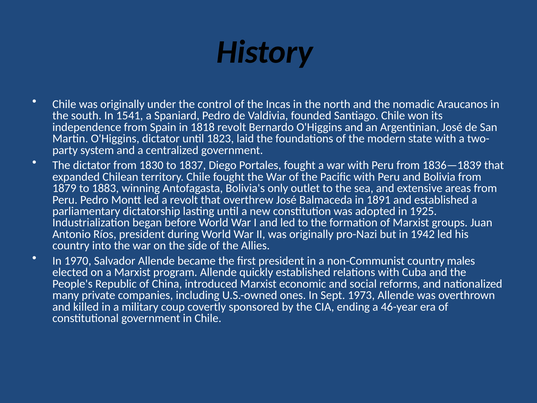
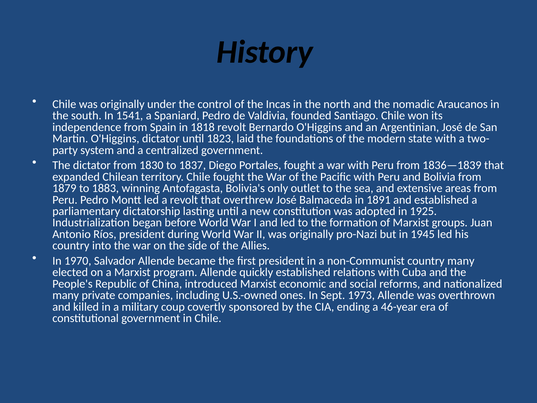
1942: 1942 -> 1945 (423, 234)
country males: males -> many (461, 261)
